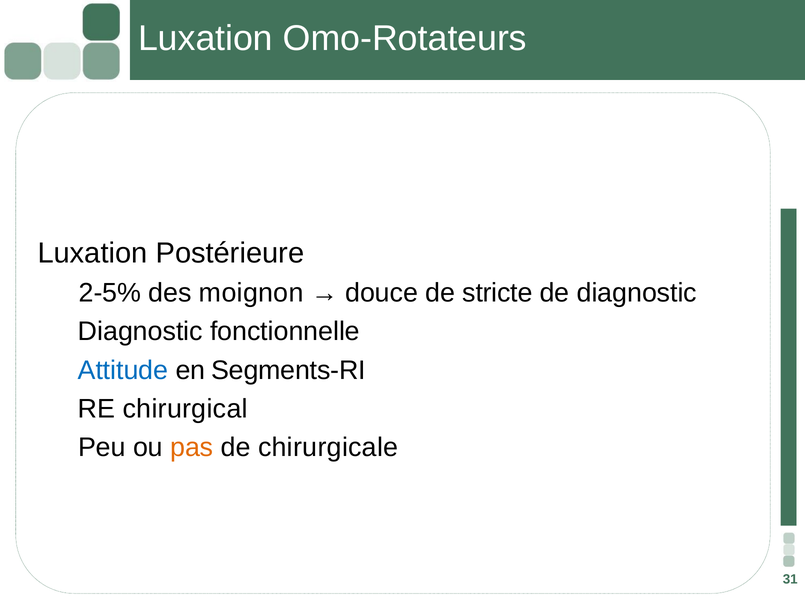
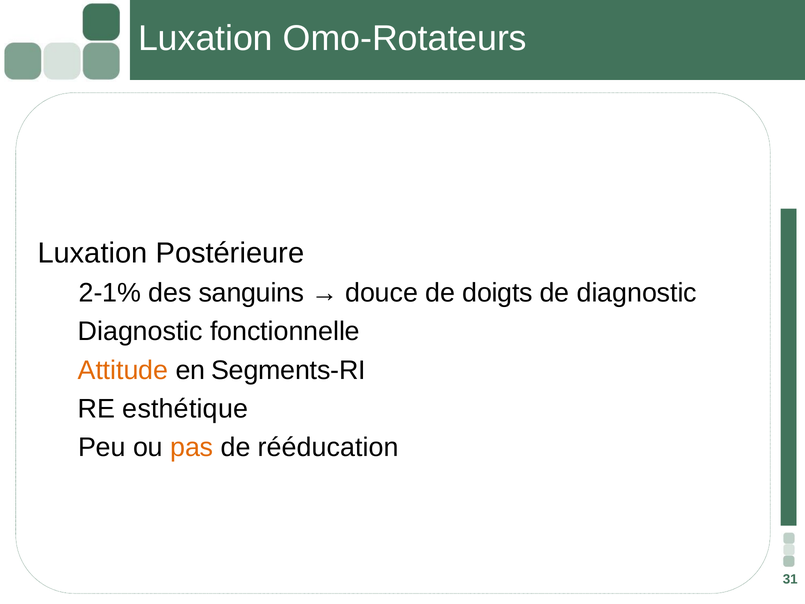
2-5%: 2-5% -> 2-1% (110, 293)
moignon: moignon -> sanguins (252, 293)
stricte: stricte -> doigts (497, 293)
Attitude colour: blue -> orange (123, 370)
chirurgical: chirurgical -> esthétique (185, 409)
chirurgicale: chirurgicale -> rééducation (328, 447)
